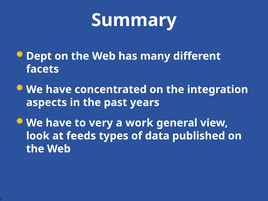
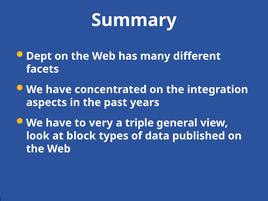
work: work -> triple (139, 123)
feeds: feeds -> block (81, 136)
